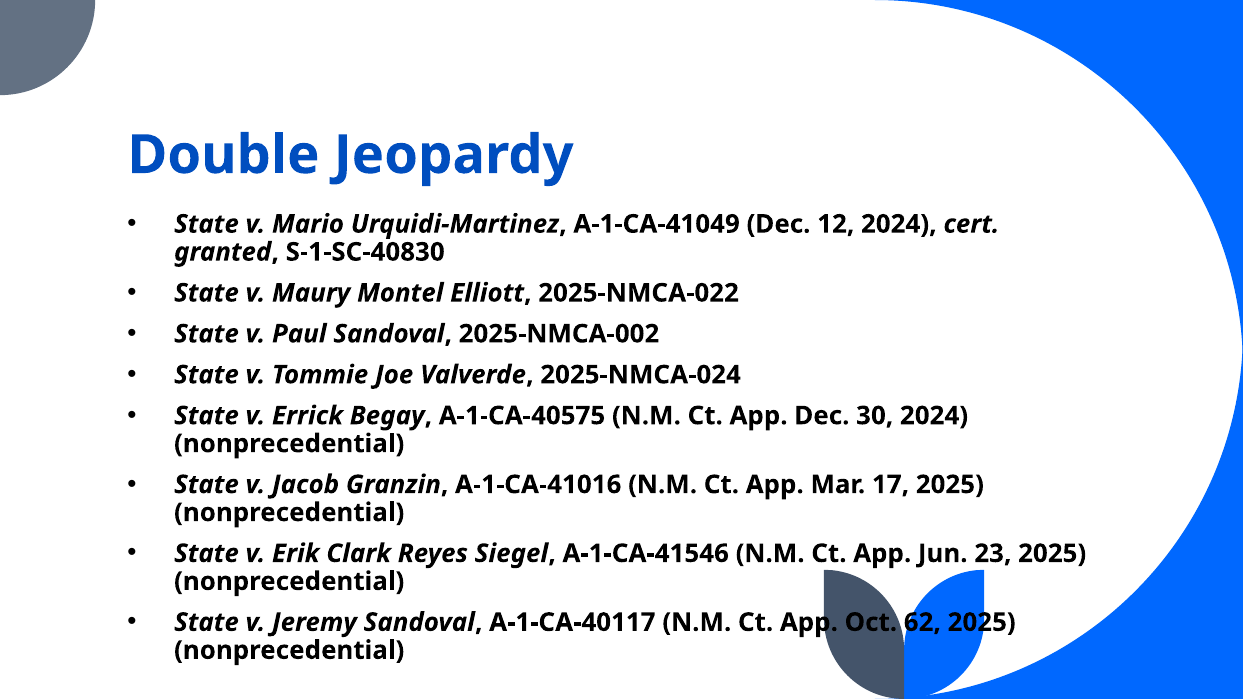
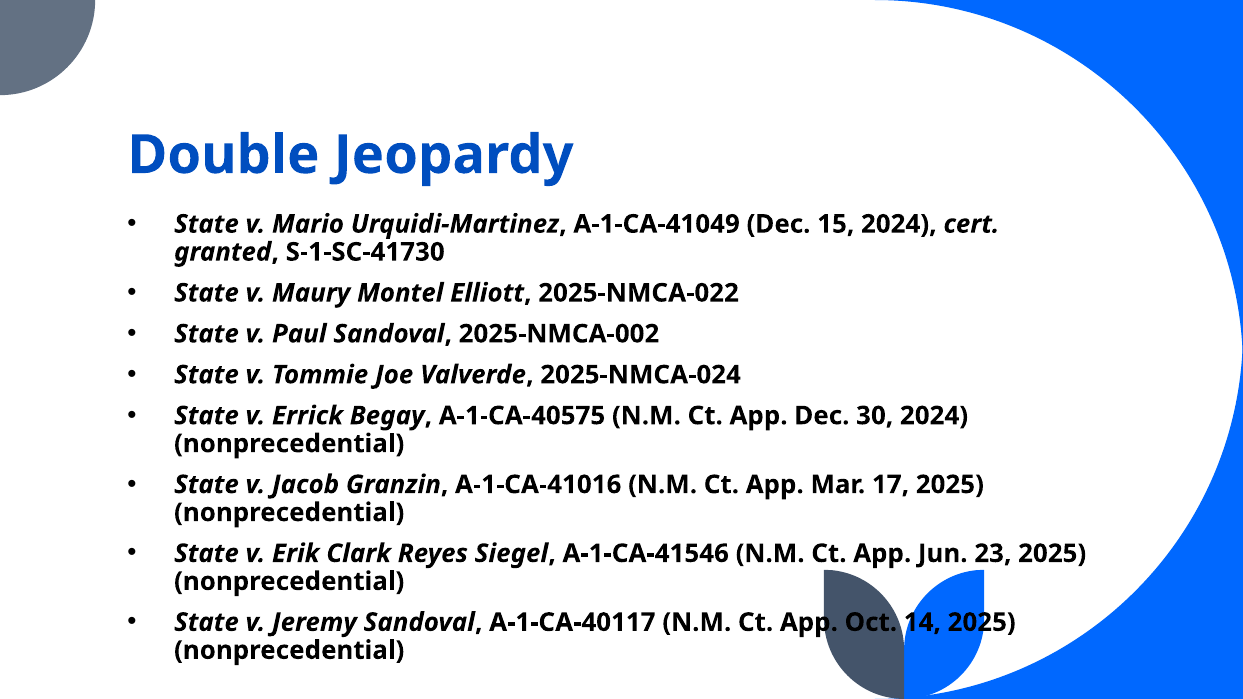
12: 12 -> 15 (836, 224)
S-1-SC-40830: S-1-SC-40830 -> S-1-SC-41730 (365, 252)
62: 62 -> 14 (922, 623)
